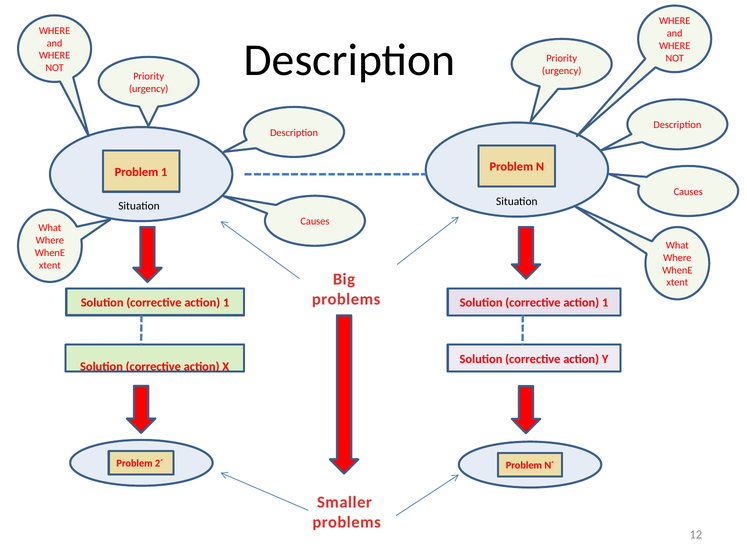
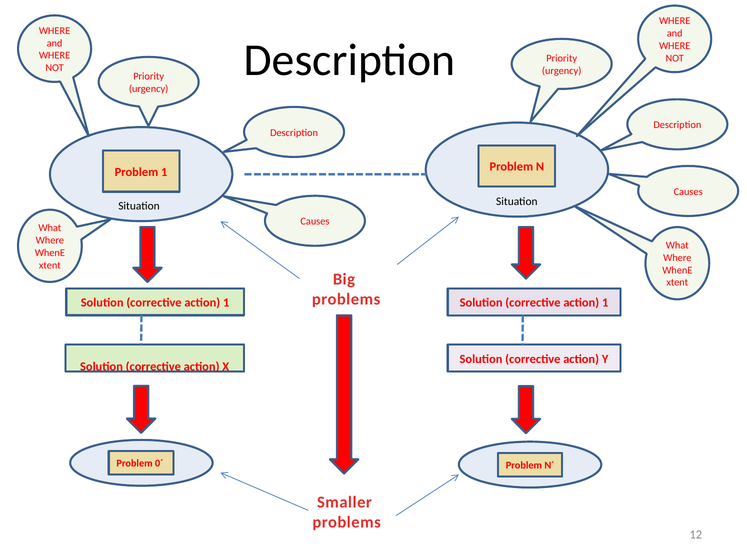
2´: 2´ -> 0´ (159, 464)
